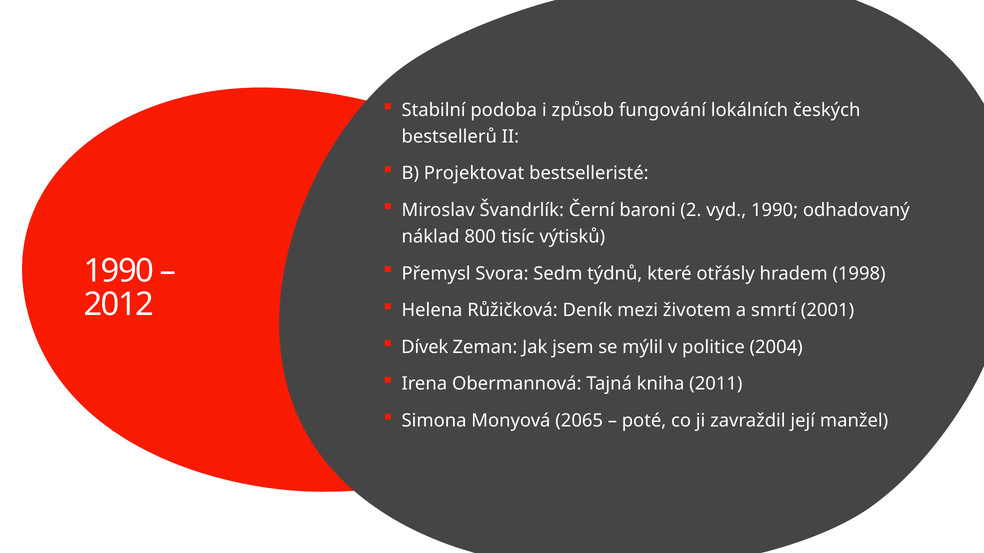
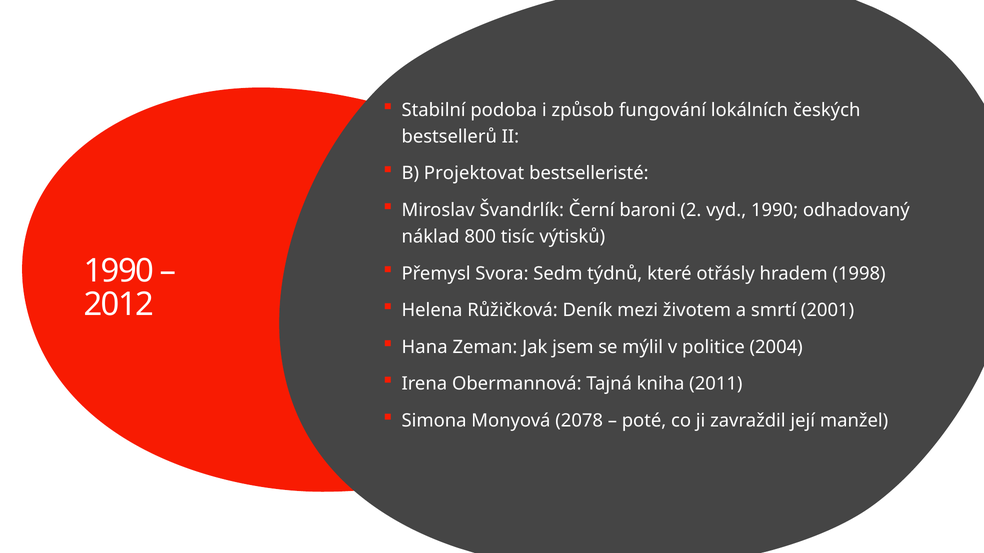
Dívek: Dívek -> Hana (425, 347)
2065: 2065 -> 2078 (579, 421)
